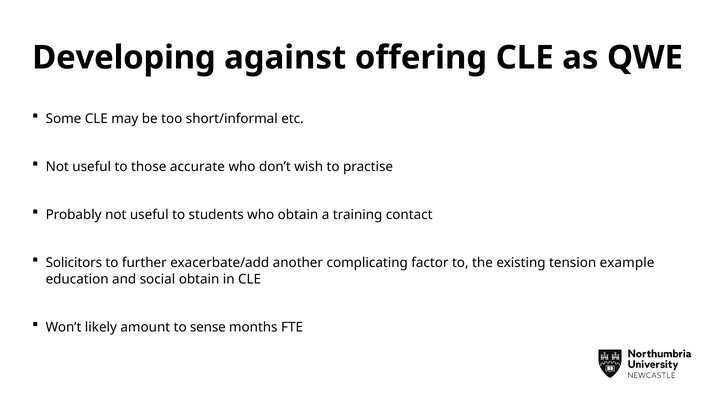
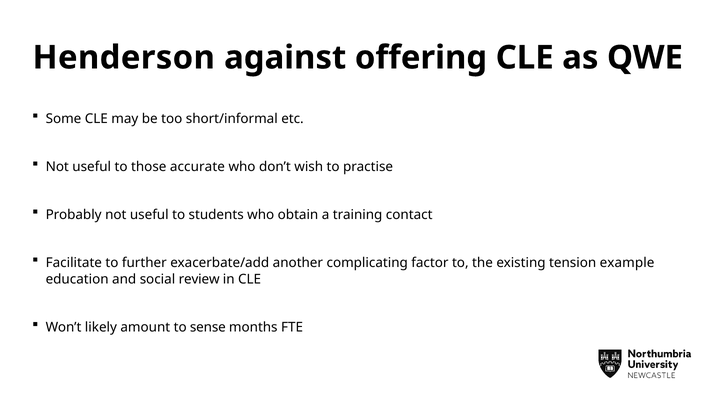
Developing: Developing -> Henderson (124, 58)
Solicitors: Solicitors -> Facilitate (74, 263)
social obtain: obtain -> review (199, 279)
